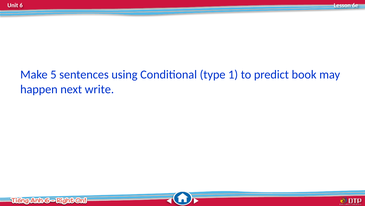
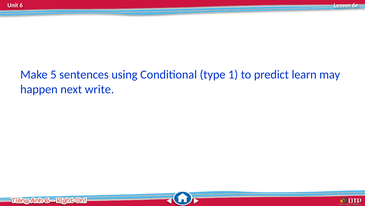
book: book -> learn (304, 74)
